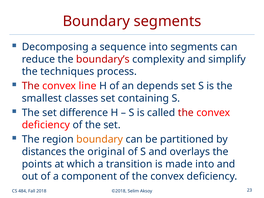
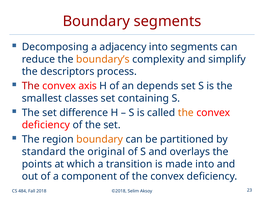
sequence: sequence -> adjacency (123, 47)
boundary’s colour: red -> orange (103, 59)
techniques: techniques -> descriptors (67, 72)
line: line -> axis (88, 86)
the colour: red -> orange (186, 113)
distances: distances -> standard (44, 152)
